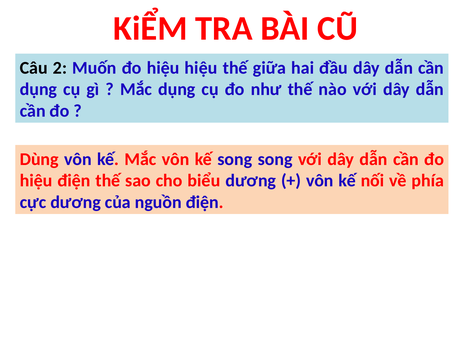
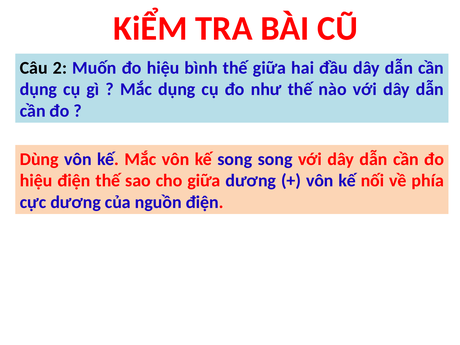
hiệu hiệu: hiệu -> bình (201, 68)
cho biểu: biểu -> giữa (204, 181)
